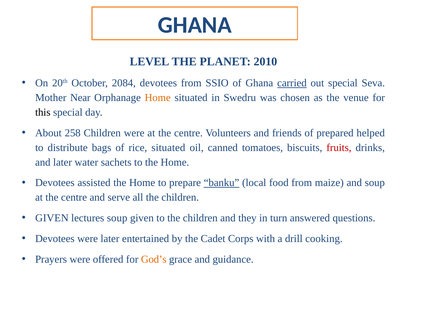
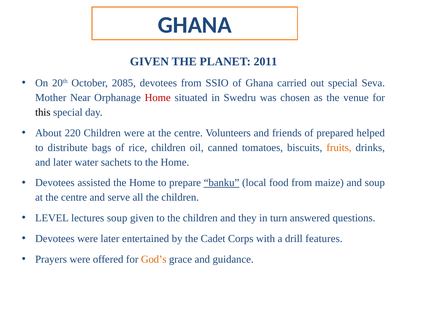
LEVEL: LEVEL -> GIVEN (149, 62)
2010: 2010 -> 2011 (265, 62)
2084: 2084 -> 2085 (124, 83)
carried underline: present -> none (292, 83)
Home colour: orange -> red (158, 98)
258: 258 -> 220 (73, 133)
rice situated: situated -> children (168, 147)
fruits colour: red -> orange (339, 147)
GIVEN: GIVEN -> LEVEL (52, 218)
cooking: cooking -> features (324, 238)
